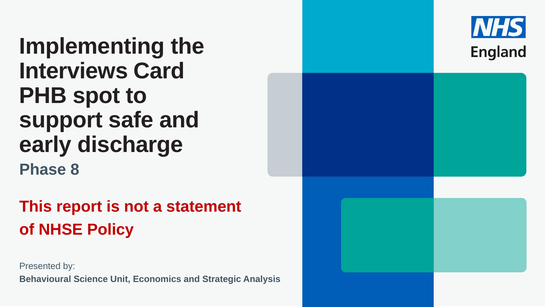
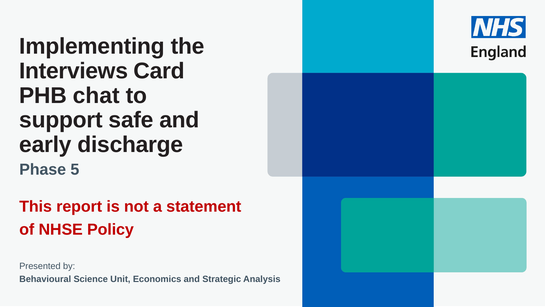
spot: spot -> chat (96, 95)
8: 8 -> 5 (75, 169)
